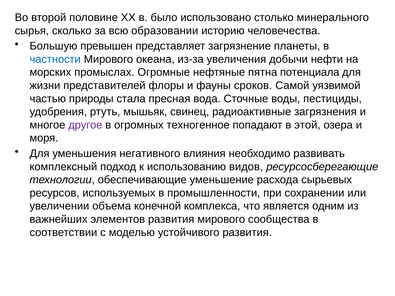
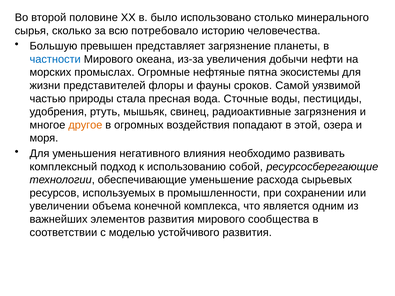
образовании: образовании -> потребовало (165, 31)
потенциала: потенциала -> экосистемы (310, 72)
другое colour: purple -> orange (85, 125)
техногенное: техногенное -> воздействия (198, 125)
видов: видов -> собой (246, 167)
